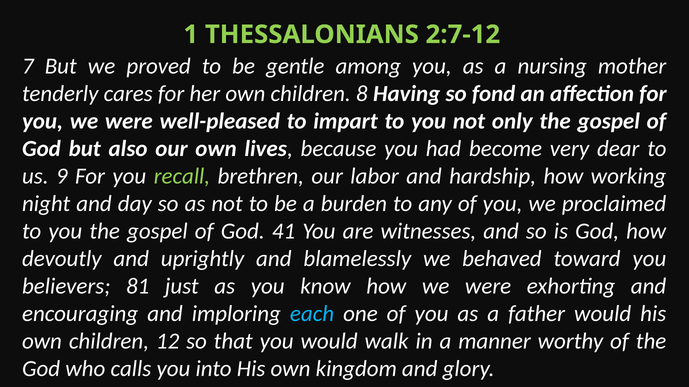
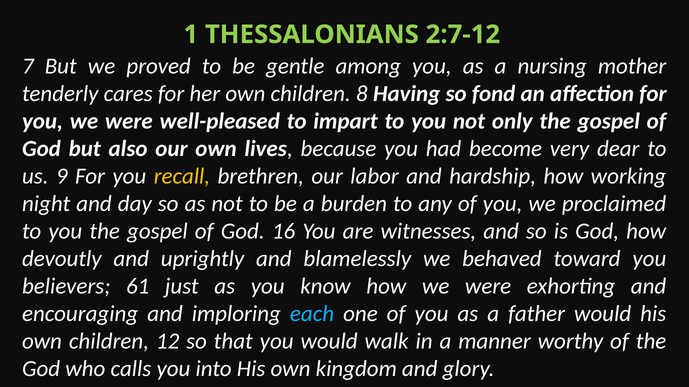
recall colour: light green -> yellow (182, 176)
41: 41 -> 16 (284, 231)
81: 81 -> 61 (138, 287)
